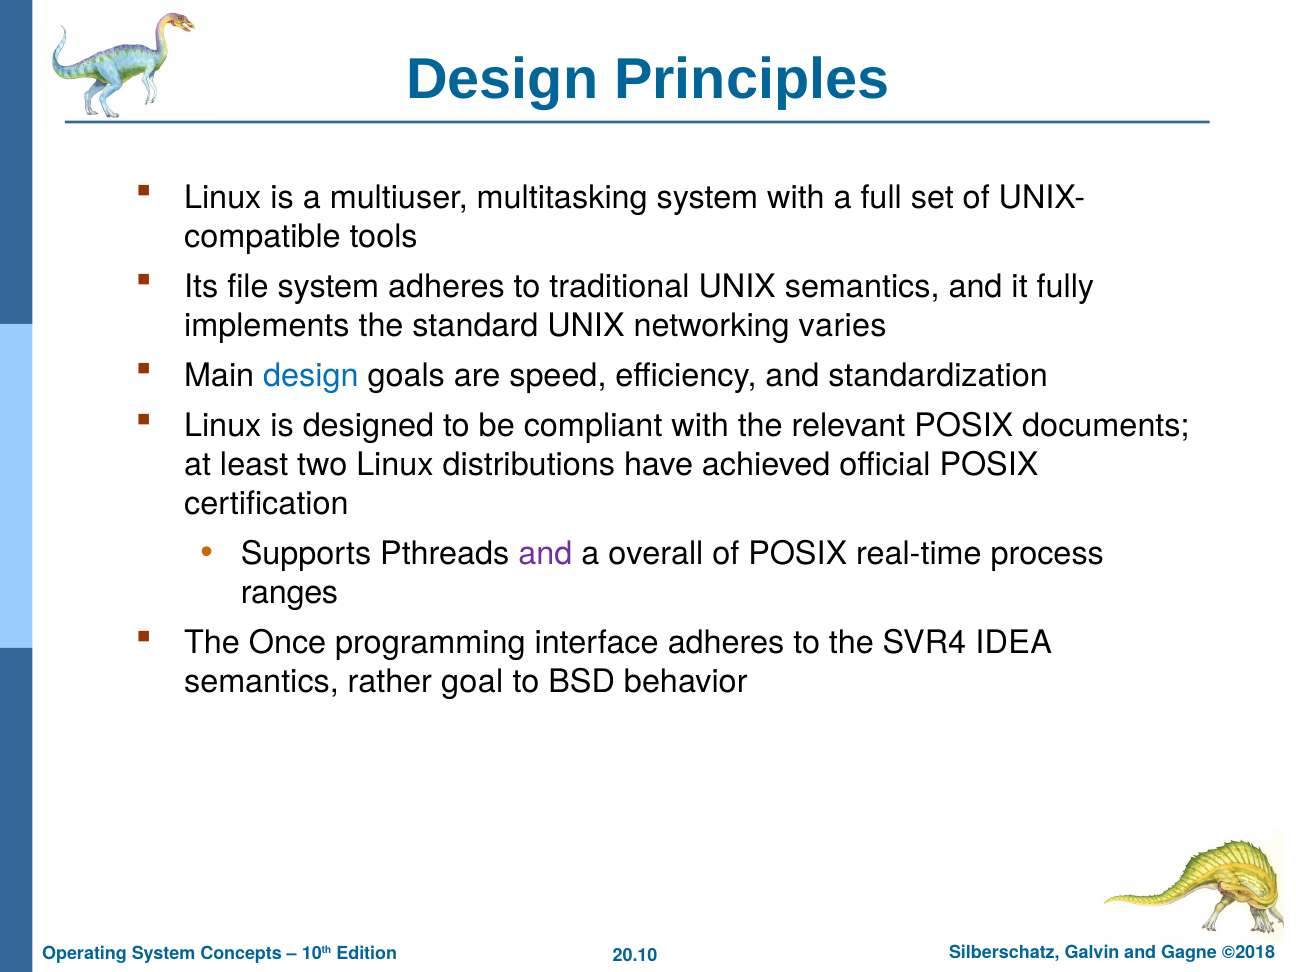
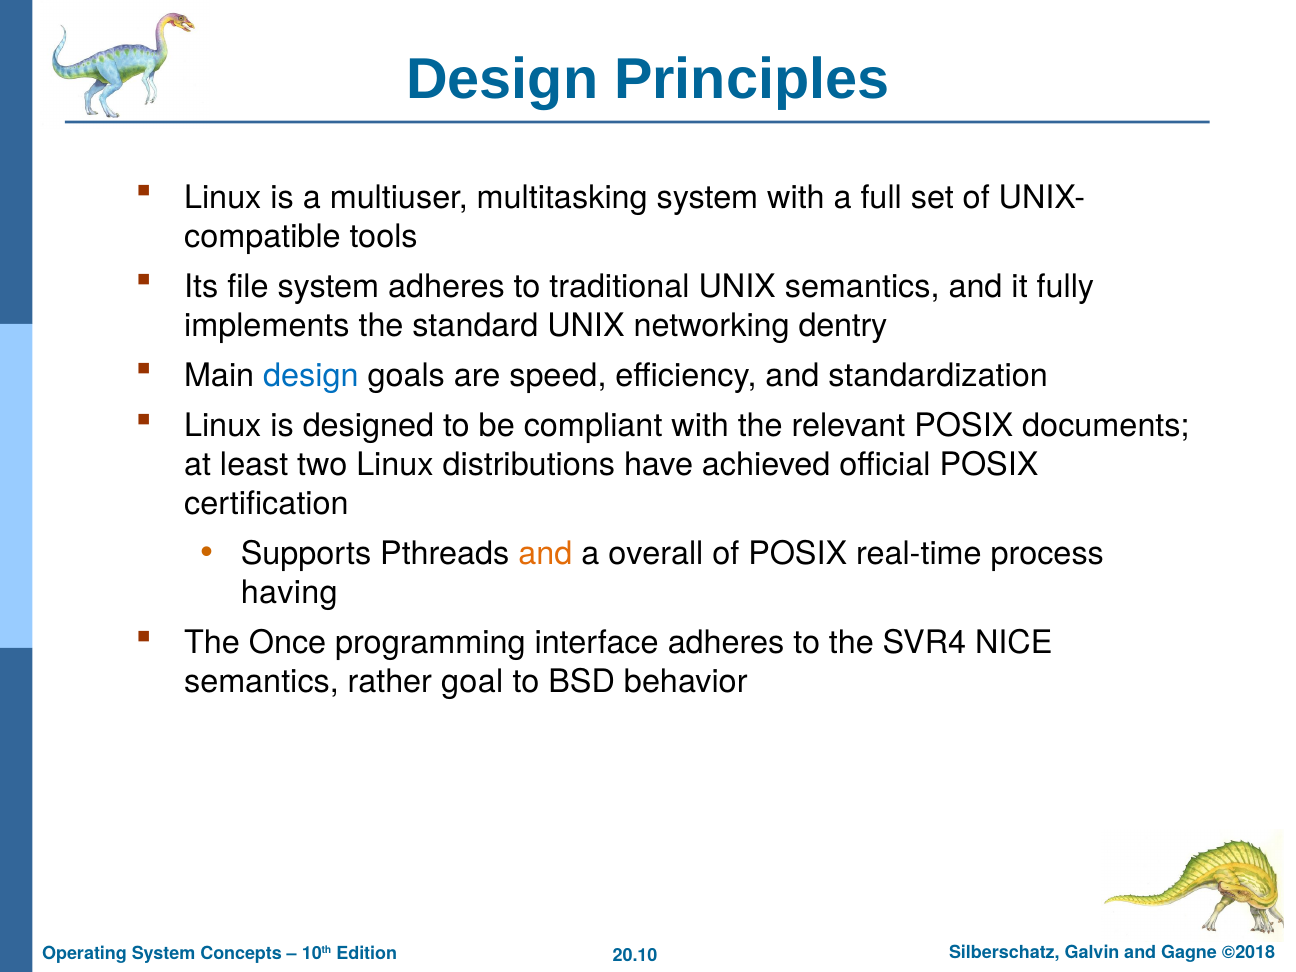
varies: varies -> dentry (843, 325)
and colour: purple -> orange (545, 554)
ranges: ranges -> having (289, 593)
IDEA: IDEA -> NICE (1014, 643)
